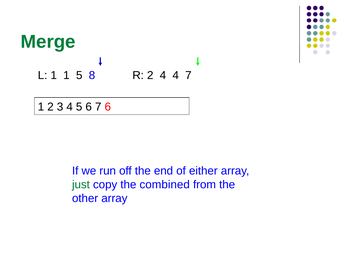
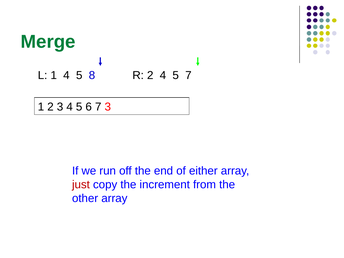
1 1: 1 -> 4 (66, 75)
2 4 4: 4 -> 5 (176, 75)
7 6: 6 -> 3 (108, 107)
just colour: green -> red (81, 185)
combined: combined -> increment (165, 185)
